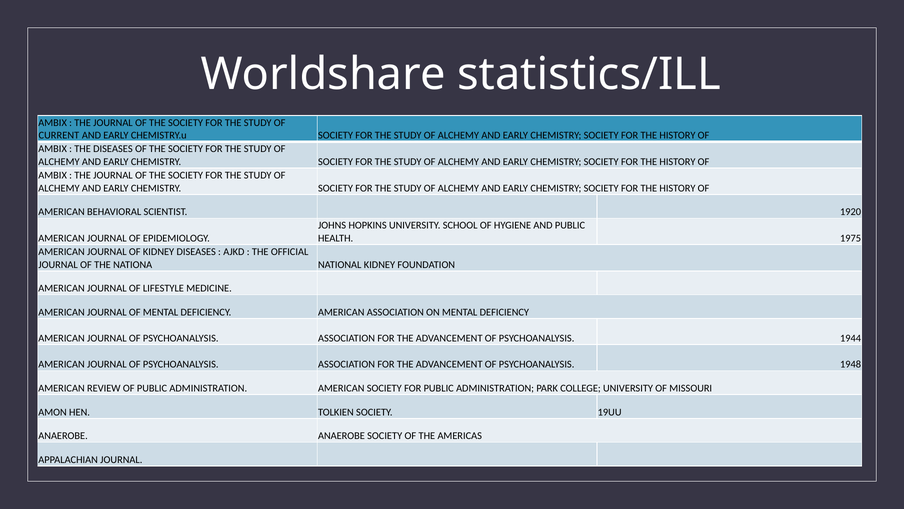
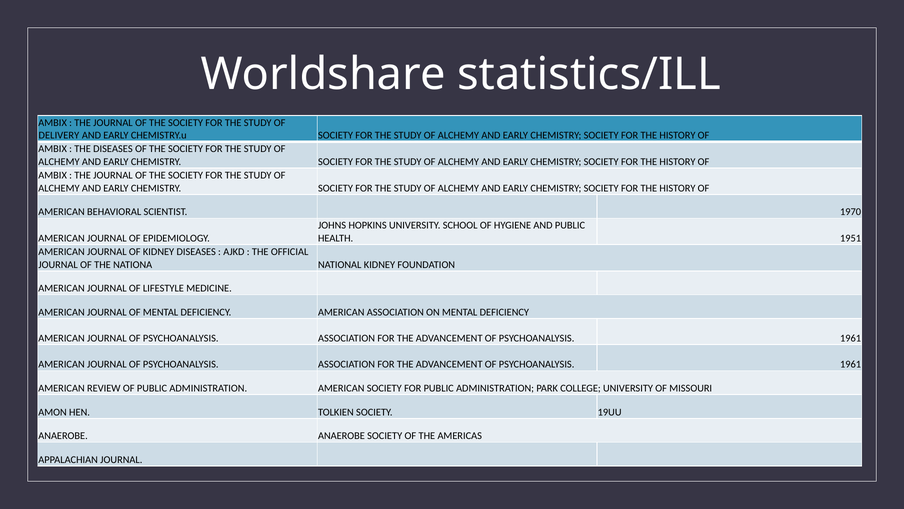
CURRENT: CURRENT -> DELIVERY (59, 135)
1920: 1920 -> 1970 (851, 212)
1975: 1975 -> 1951 (851, 238)
1944: 1944 -> 1961 (851, 338)
1948: 1948 -> 1961 (851, 364)
